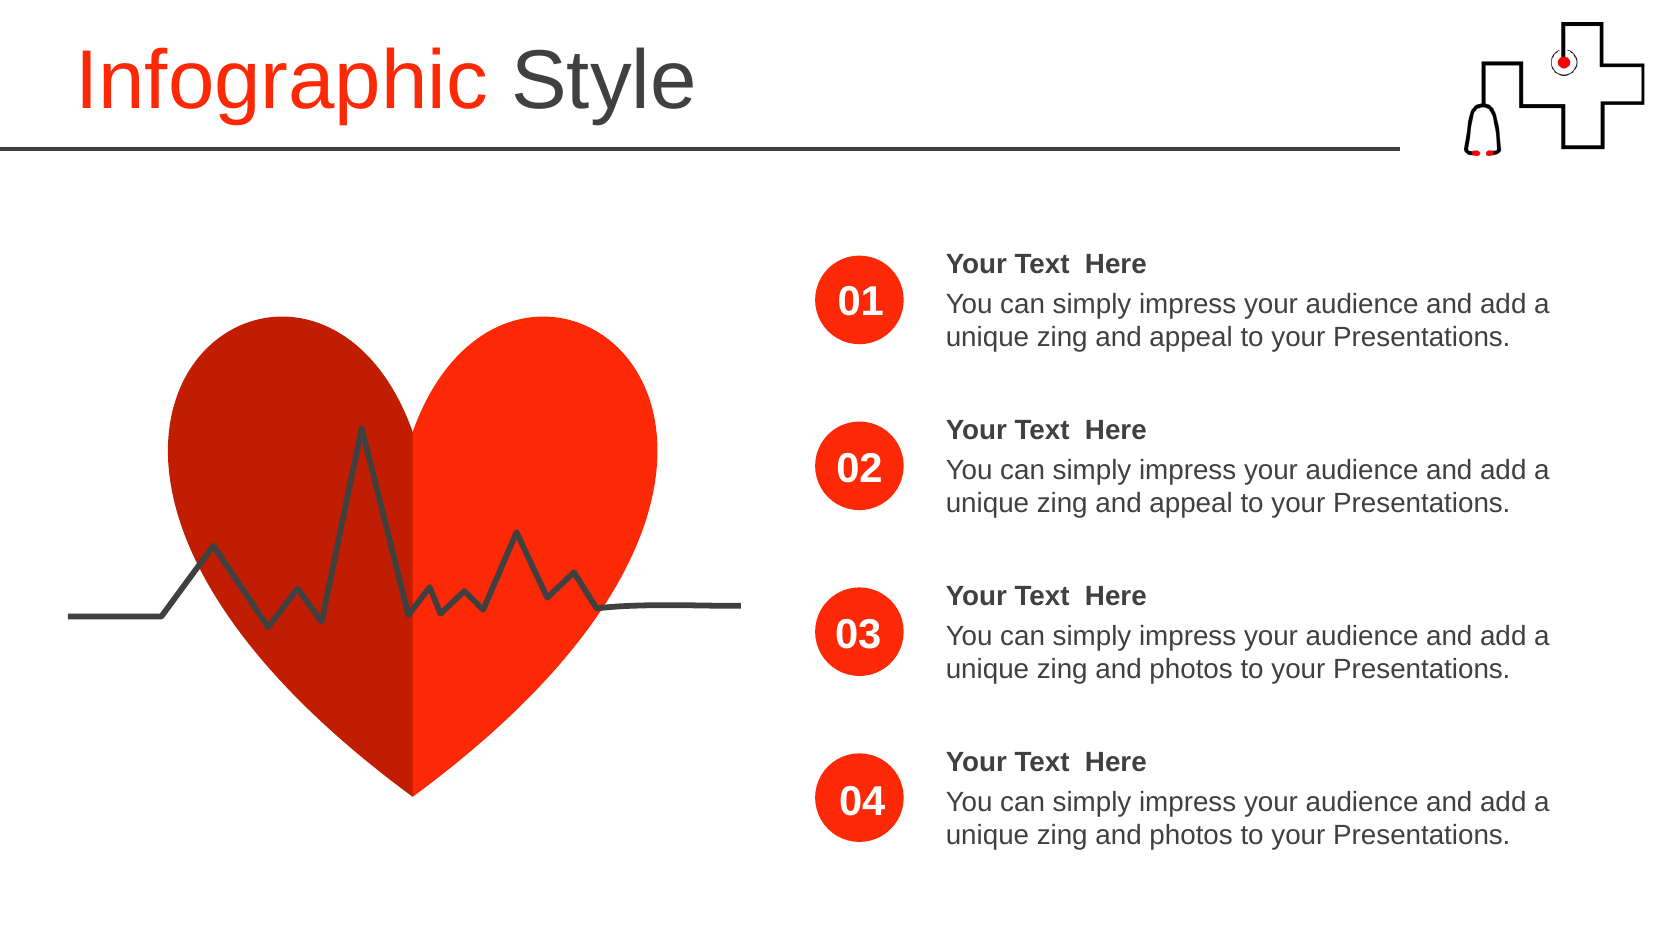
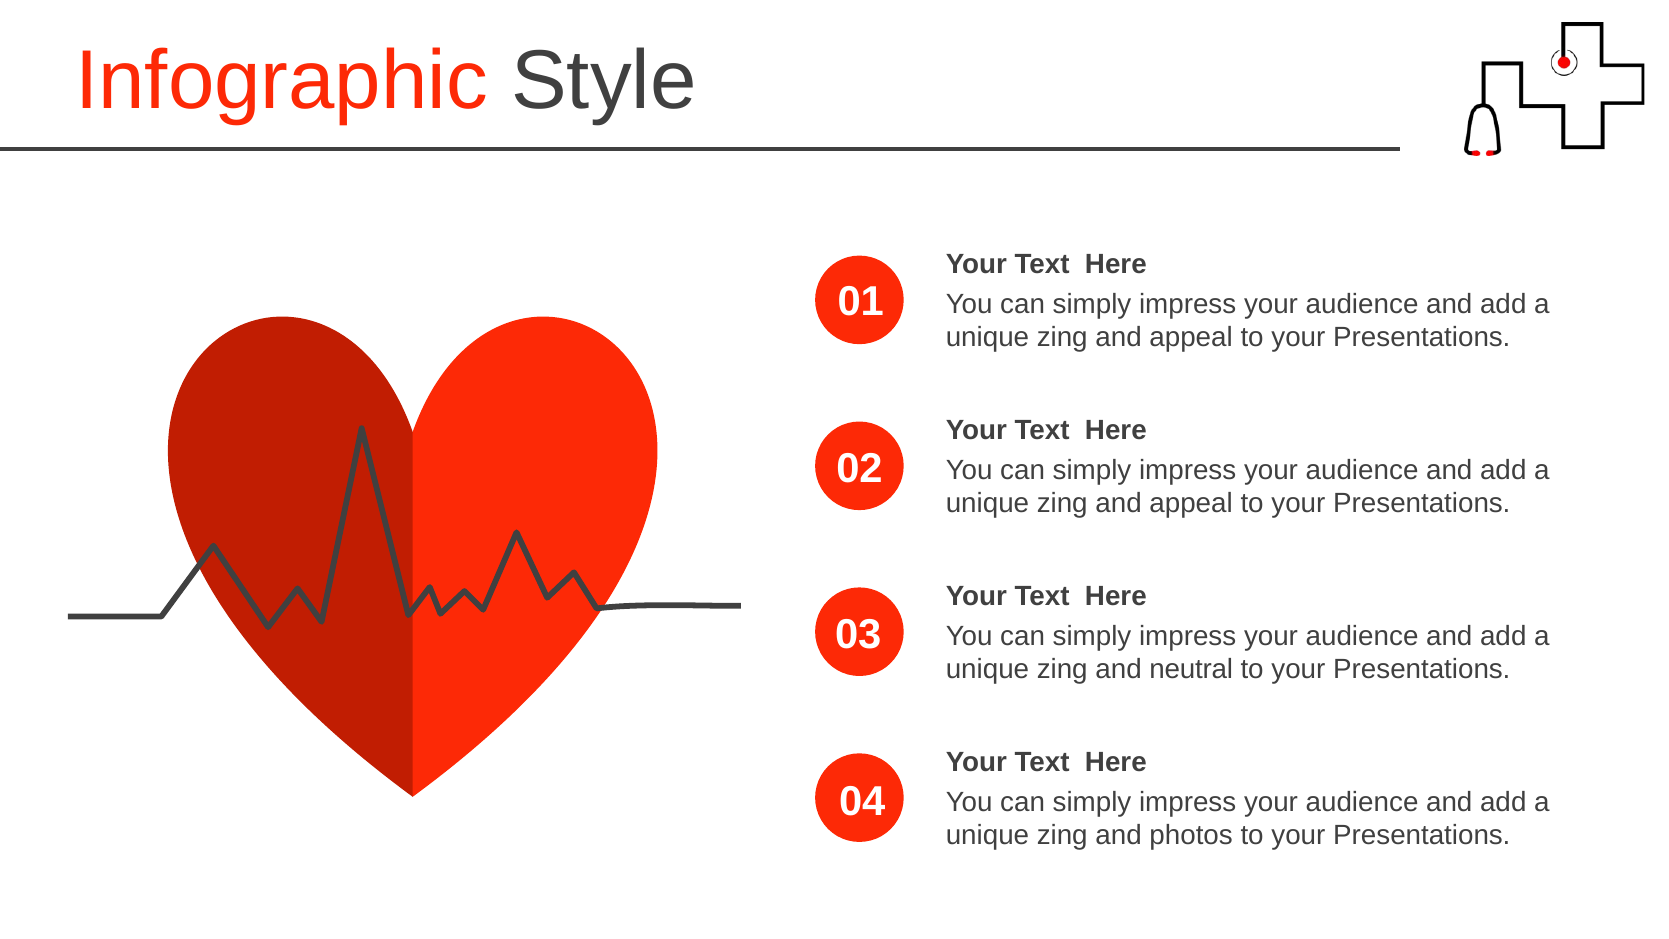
photos: photos -> neutral (1191, 670)
